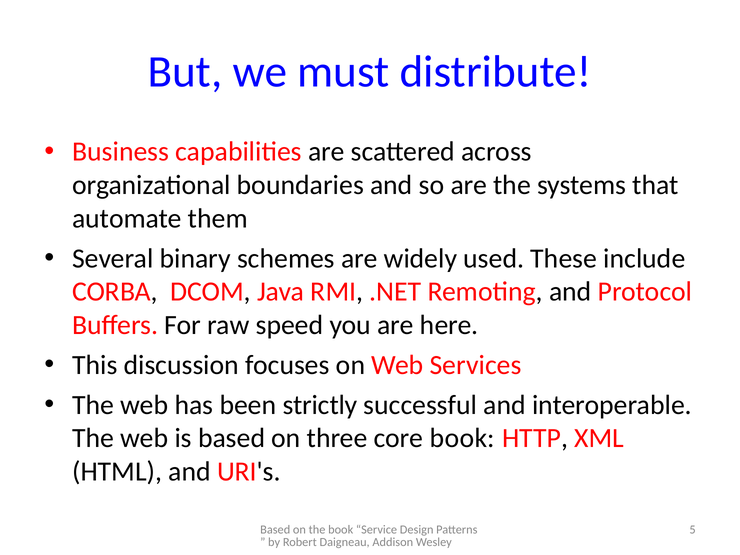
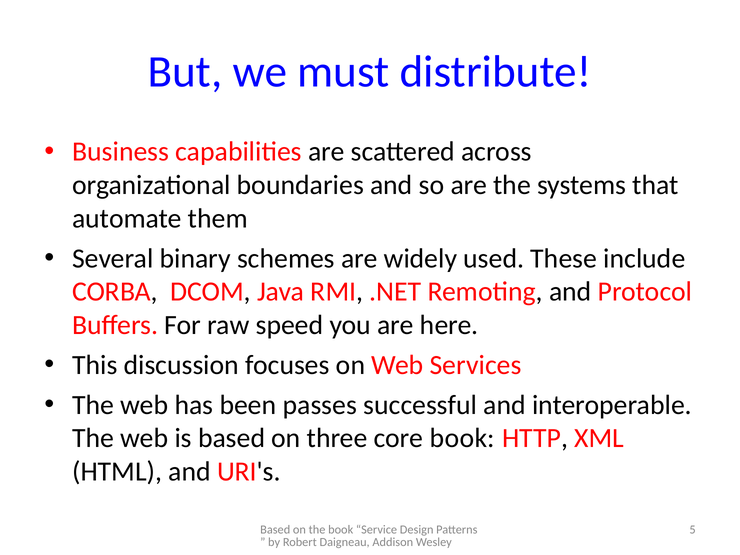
strictly: strictly -> passes (320, 405)
